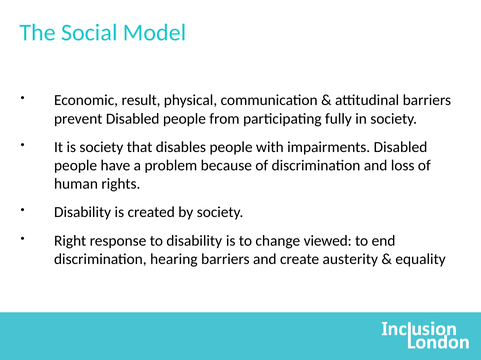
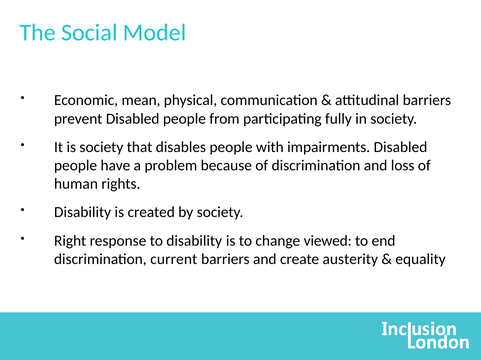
result: result -> mean (141, 100)
hearing: hearing -> current (174, 260)
